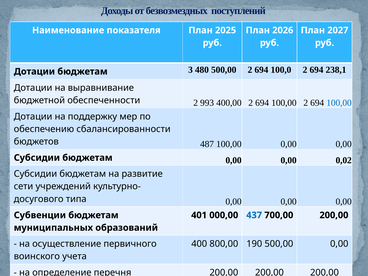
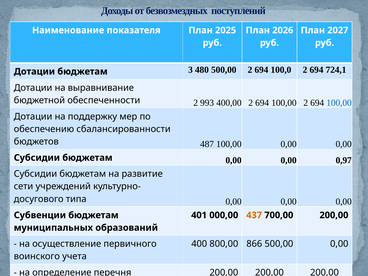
238,1: 238,1 -> 724,1 (336, 70)
0,02: 0,02 -> 0,97 (344, 160)
437 colour: blue -> orange (254, 215)
190: 190 -> 866 (254, 244)
